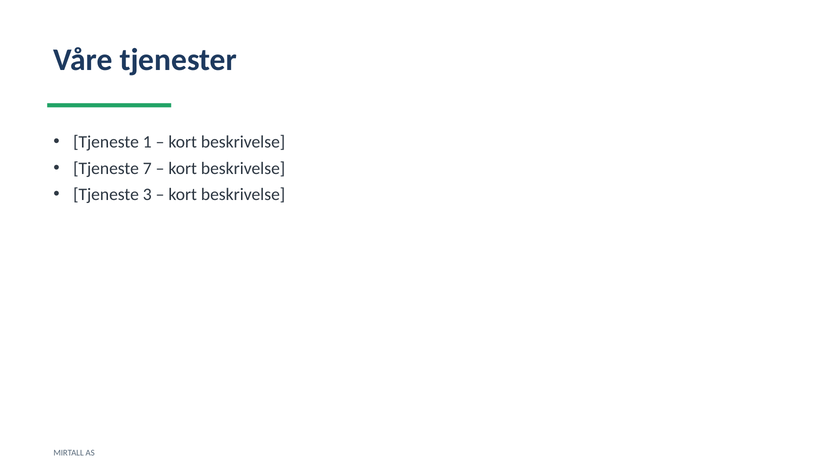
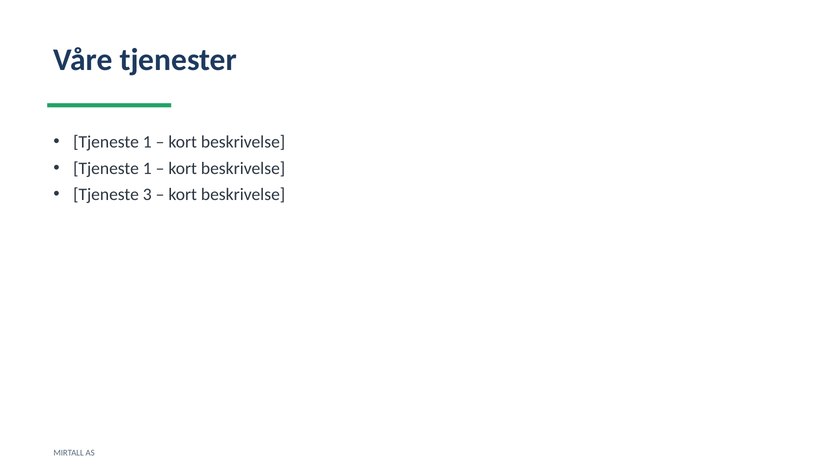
7: 7 -> 1 (147, 169)
